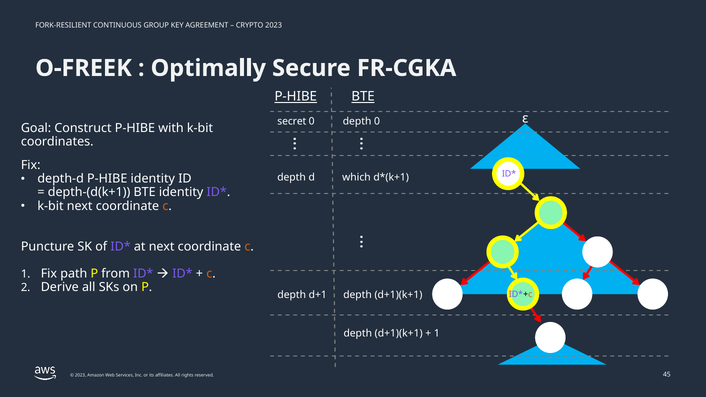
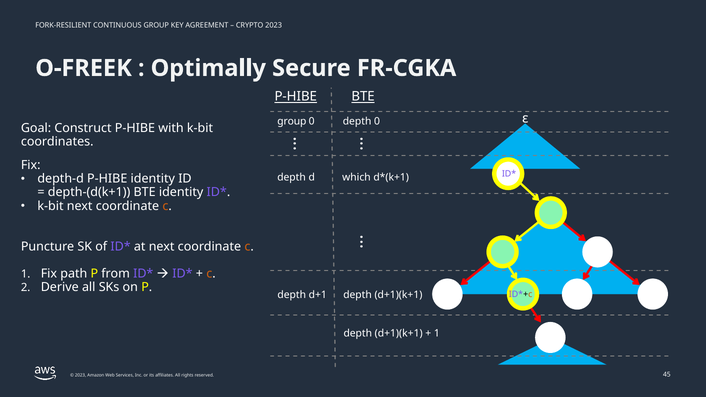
secret: secret -> group (292, 122)
